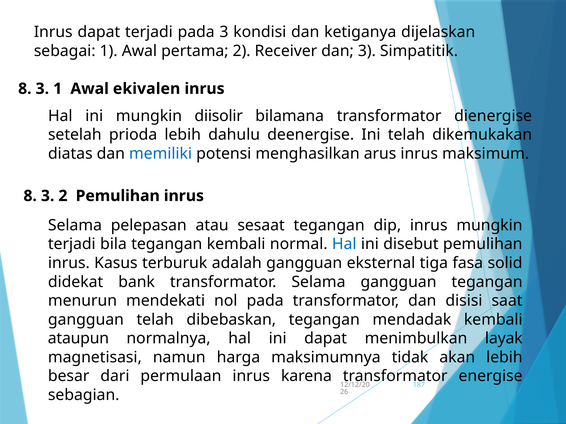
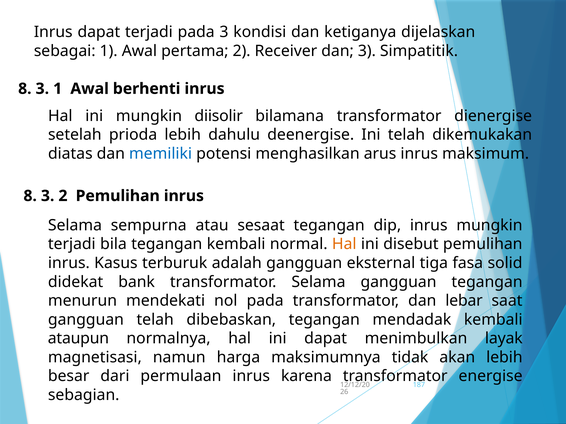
ekivalen: ekivalen -> berhenti (147, 89)
pelepasan: pelepasan -> sempurna (149, 226)
Hal colour: blue -> orange (344, 244)
disisi: disisi -> lebar (464, 301)
